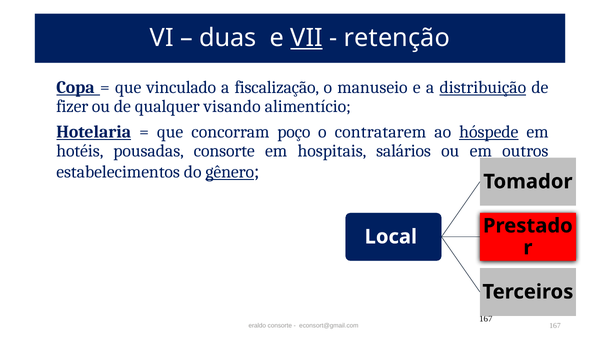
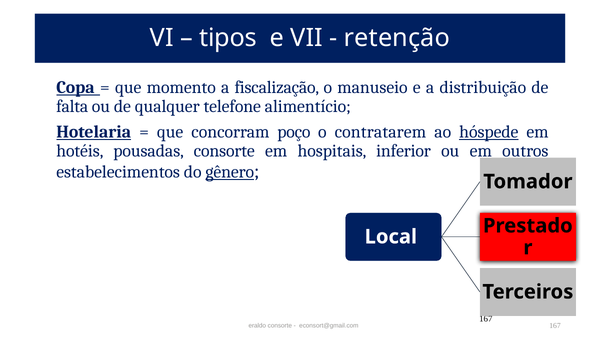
duas: duas -> tipos (228, 38)
VII underline: present -> none (307, 38)
vinculado: vinculado -> momento (181, 87)
distribuição underline: present -> none (483, 87)
fizer: fizer -> falta (72, 106)
visando: visando -> telefone (232, 106)
salários: salários -> inferior (404, 151)
